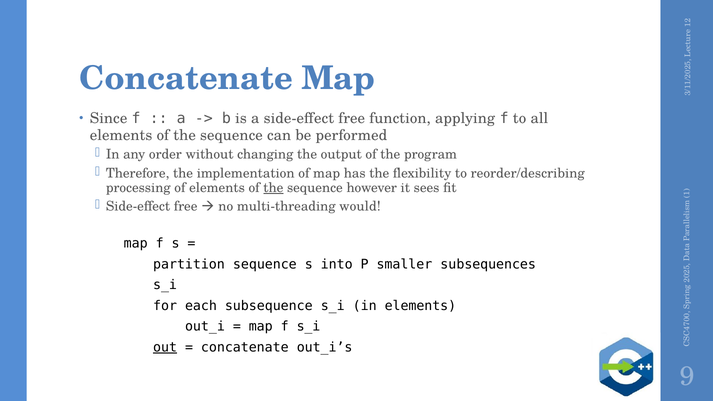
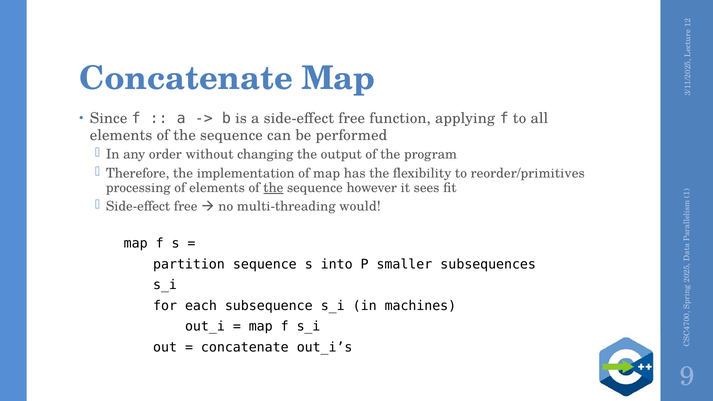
reorder/describing: reorder/describing -> reorder/primitives (528, 173)
in elements: elements -> machines (420, 306)
out underline: present -> none (165, 347)
